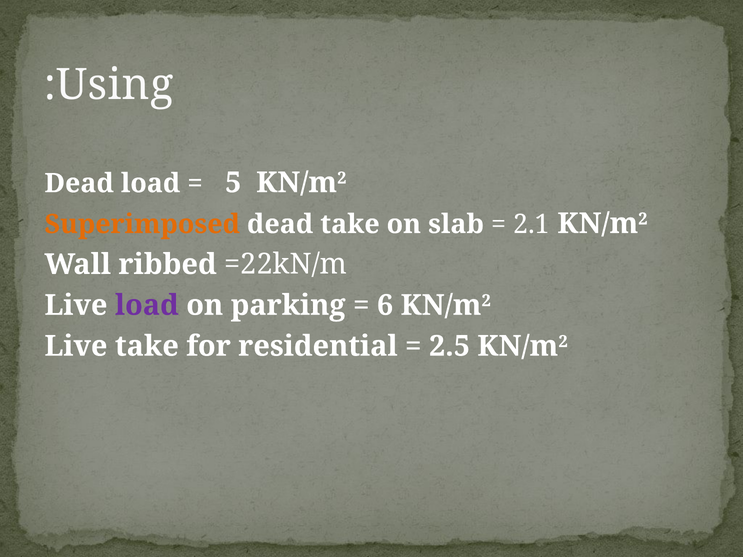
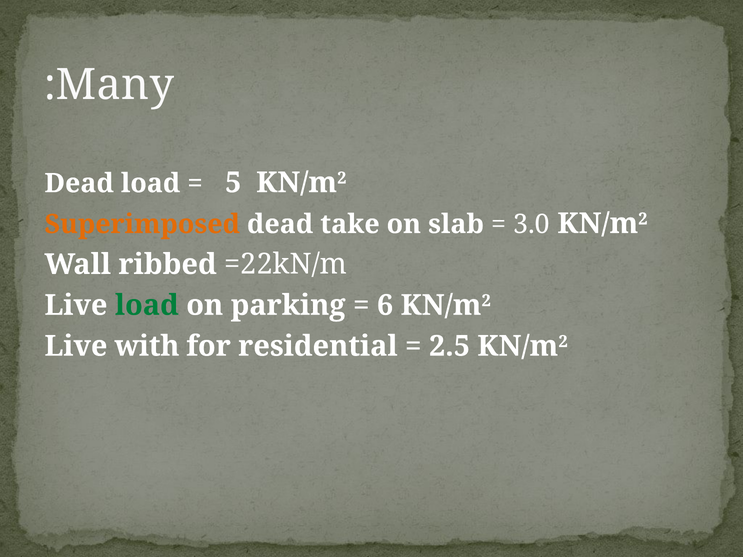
Using: Using -> Many (115, 85)
2.1: 2.1 -> 3.0 (532, 224)
load colour: purple -> green (147, 305)
Live take: take -> with (147, 346)
